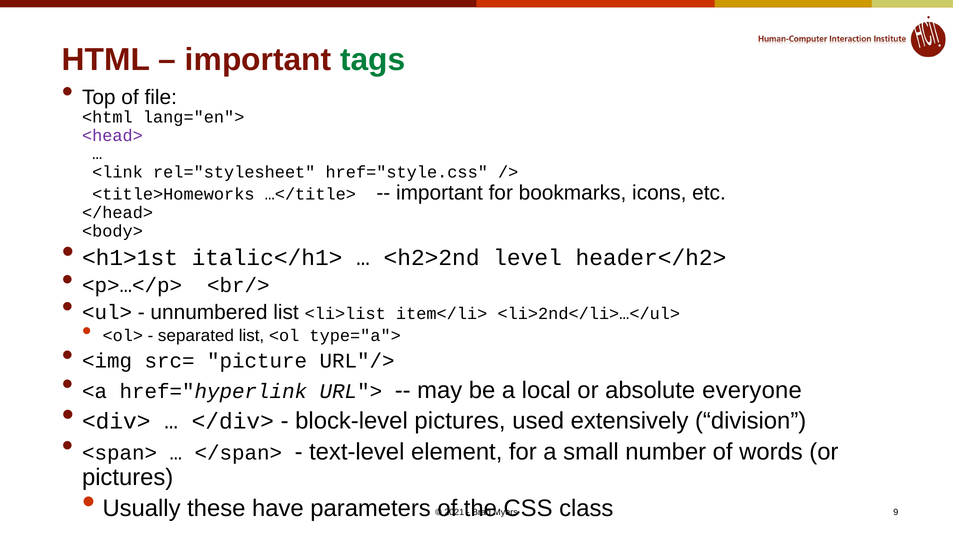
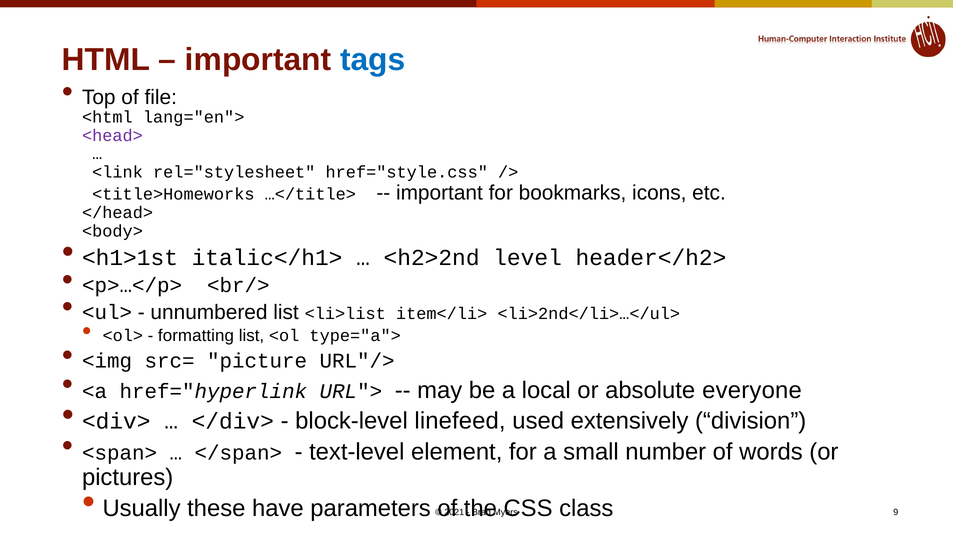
tags colour: green -> blue (373, 60)
separated: separated -> formatting (196, 336)
block-level pictures: pictures -> linefeed (460, 421)
